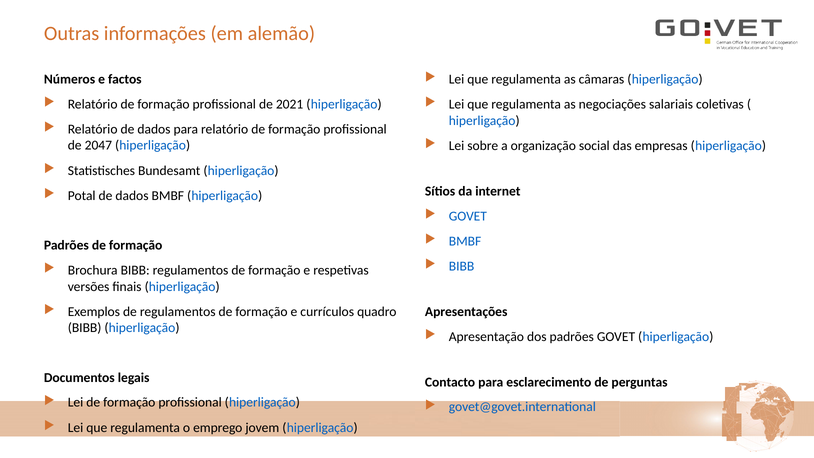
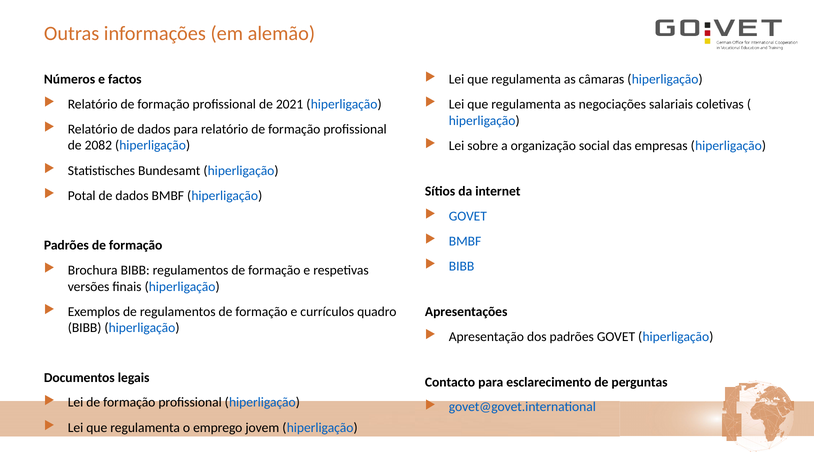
2047: 2047 -> 2082 (98, 145)
